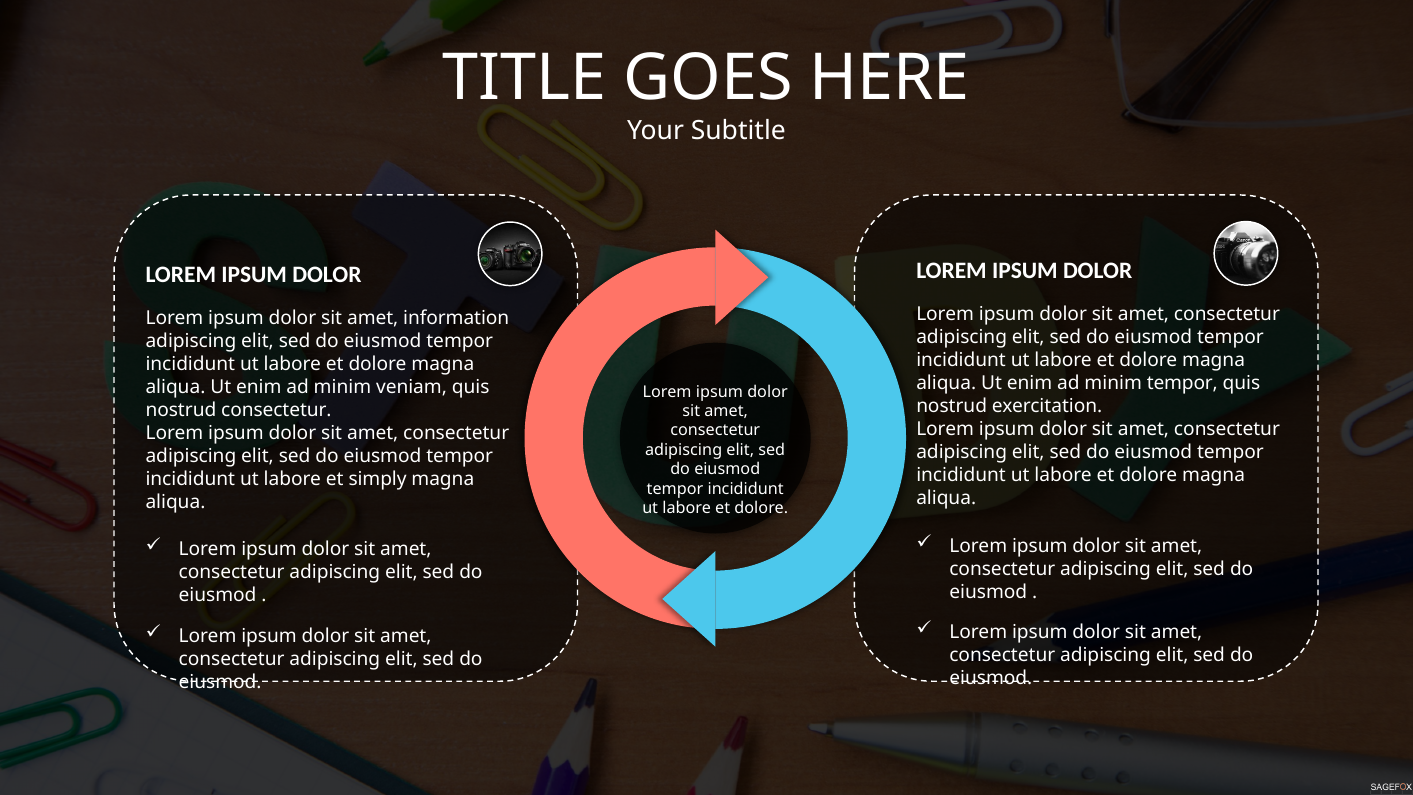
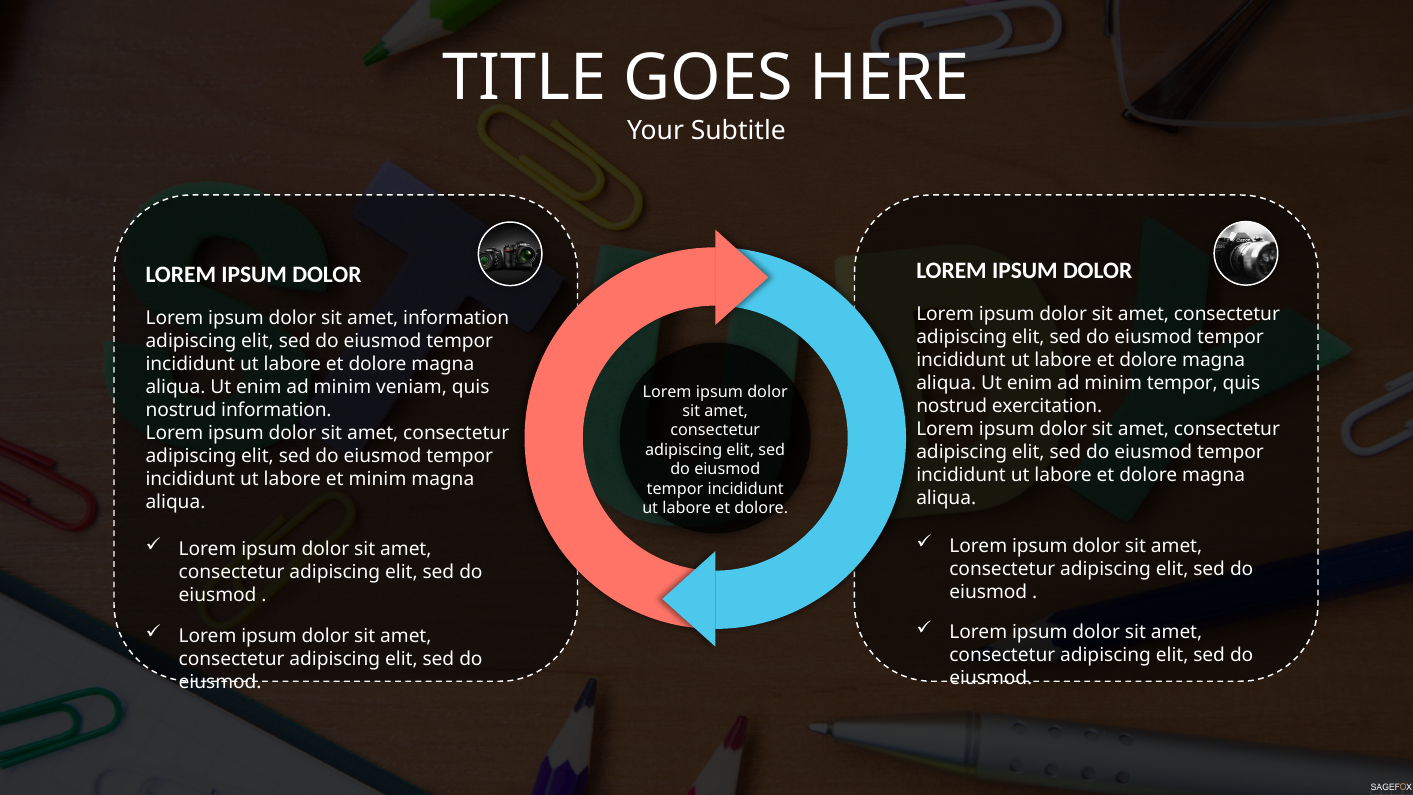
nostrud consectetur: consectetur -> information (276, 410)
et simply: simply -> minim (377, 479)
